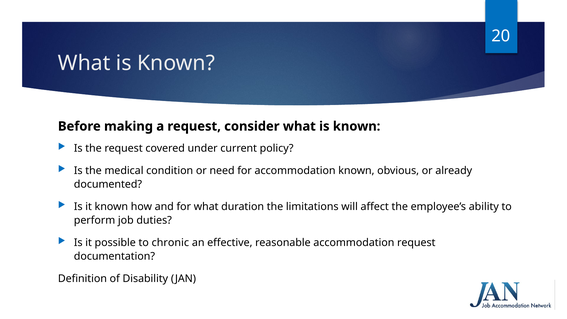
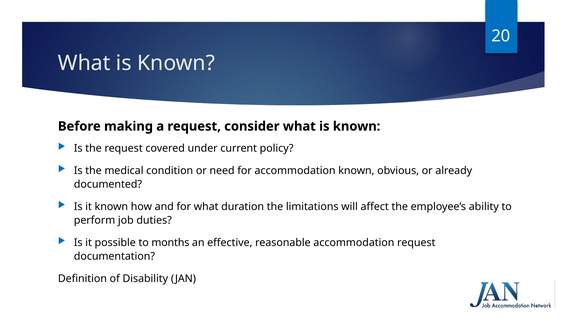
chronic: chronic -> months (170, 242)
